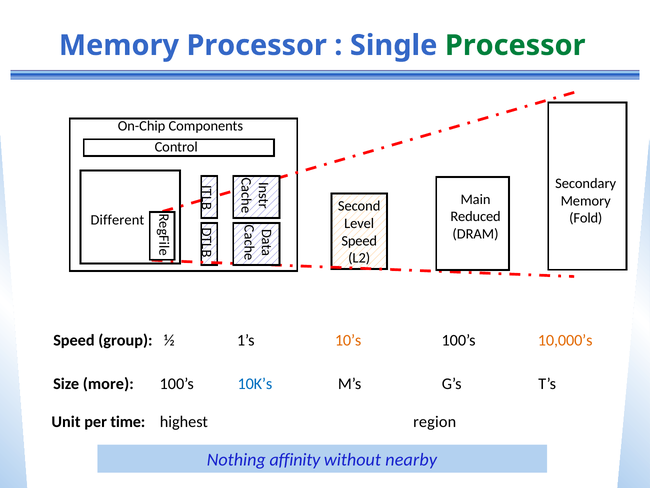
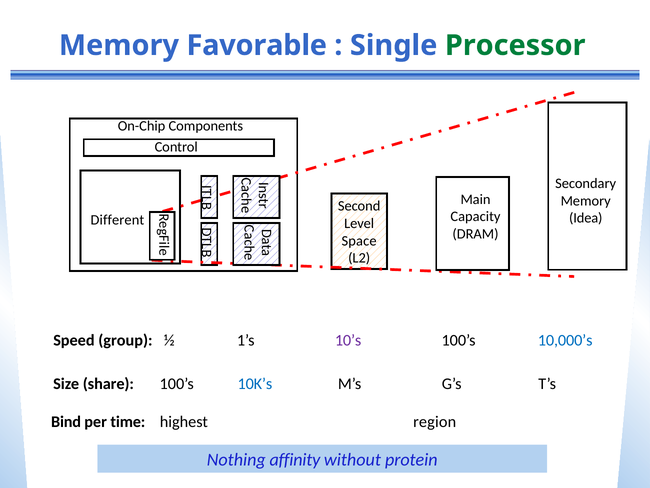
Memory Processor: Processor -> Favorable (257, 45)
Reduced: Reduced -> Capacity (475, 216)
Fold: Fold -> Idea (586, 218)
Speed: Speed -> Space (359, 241)
10’s colour: orange -> purple (348, 340)
10,000’s colour: orange -> blue (565, 340)
more: more -> share (108, 383)
Unit: Unit -> Bind (66, 421)
nearby: nearby -> protein (411, 459)
